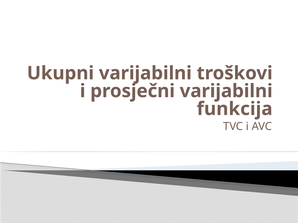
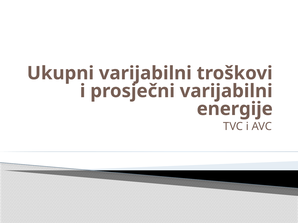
funkcija: funkcija -> energije (235, 109)
